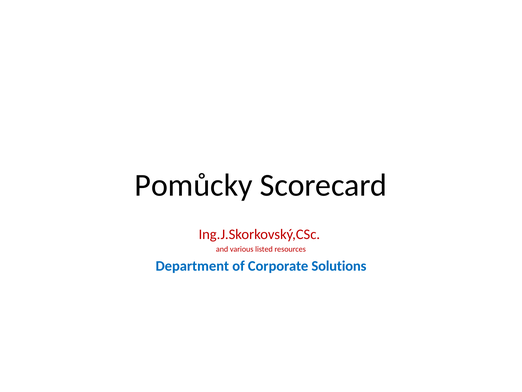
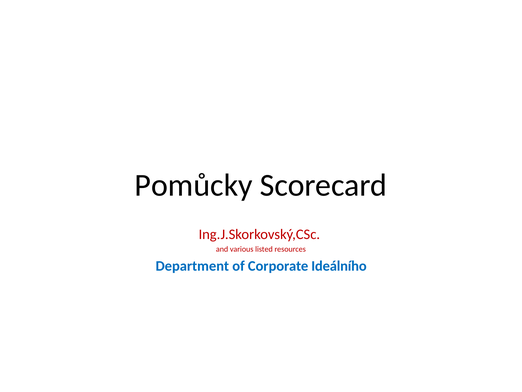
Solutions: Solutions -> Ideálního (339, 266)
